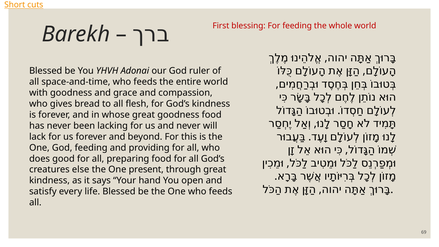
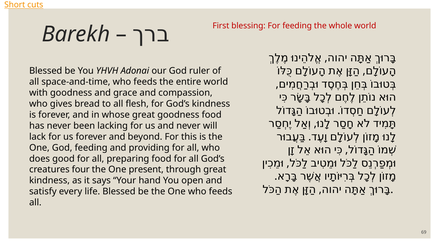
else: else -> four (81, 170)
